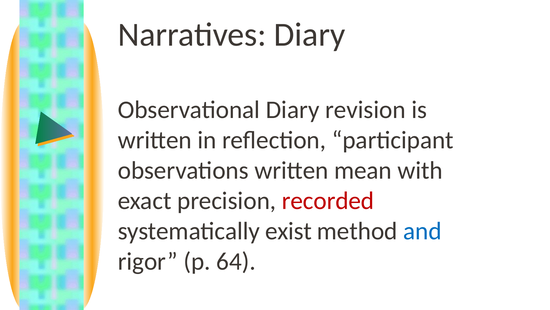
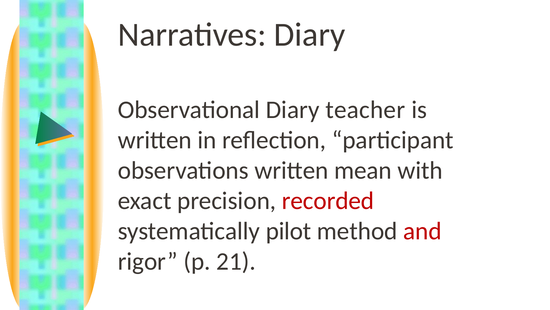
revision: revision -> teacher (365, 110)
exist: exist -> pilot (289, 231)
and colour: blue -> red (422, 231)
64: 64 -> 21 (236, 261)
